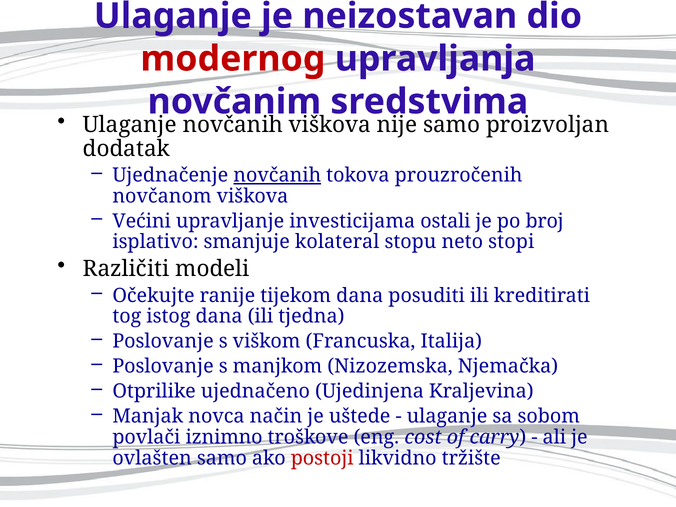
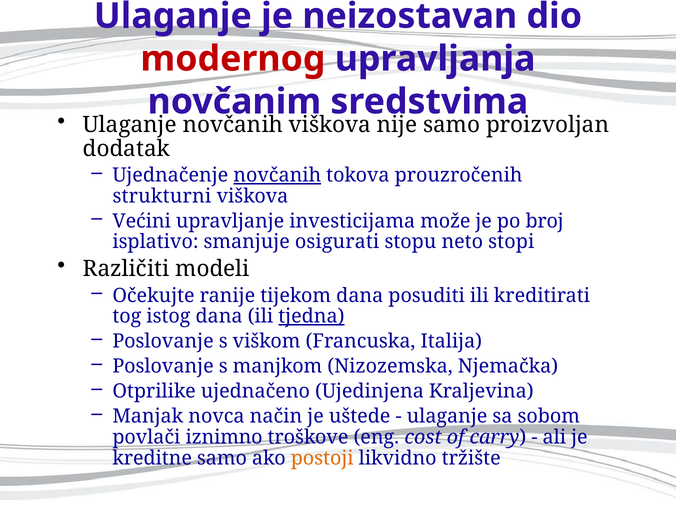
novčanom: novčanom -> strukturni (162, 196)
ostali: ostali -> može (445, 221)
kolateral: kolateral -> osigurati (337, 242)
tjedna underline: none -> present (311, 316)
ovlašten: ovlašten -> kreditne (152, 458)
postoji colour: red -> orange (322, 458)
